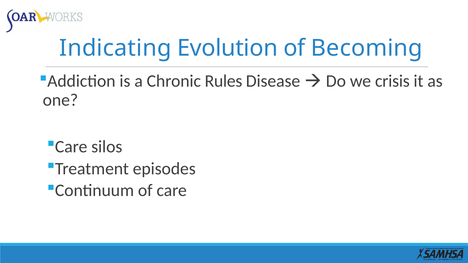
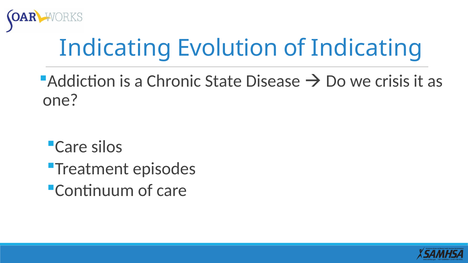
of Becoming: Becoming -> Indicating (367, 48)
Rules: Rules -> State (223, 81)
